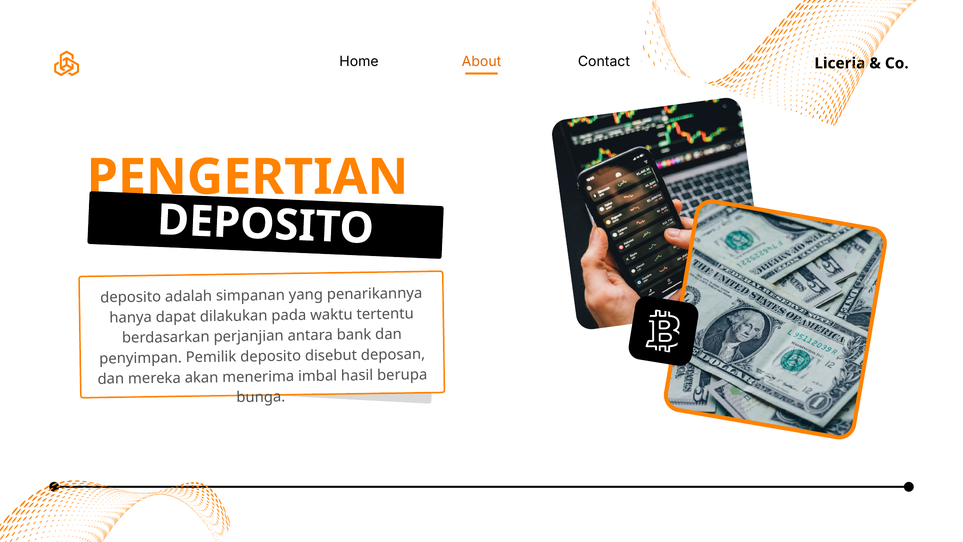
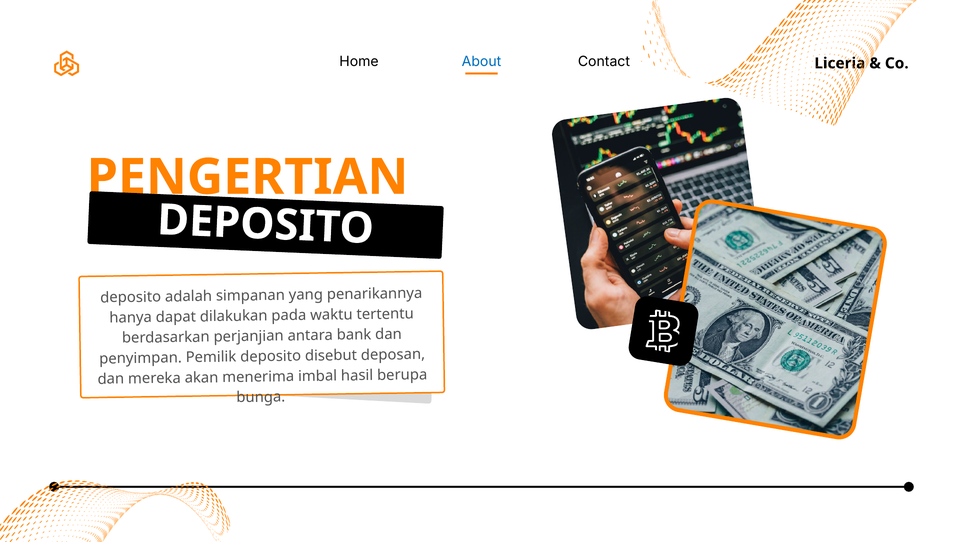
About colour: orange -> blue (481, 62)
